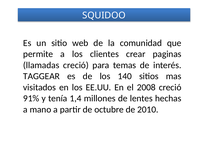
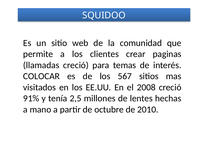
TAGGEAR: TAGGEAR -> COLOCAR (41, 76)
140: 140 -> 567 (125, 76)
1,4: 1,4 -> 2,5 (76, 98)
